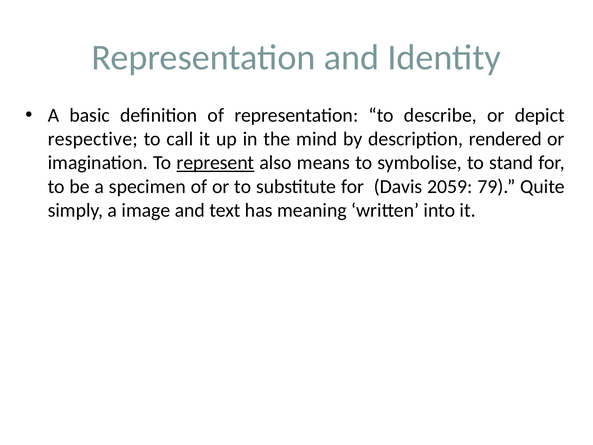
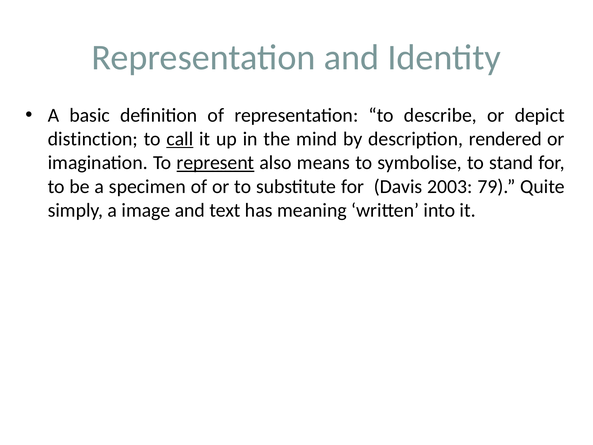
respective: respective -> distinction (93, 139)
call underline: none -> present (180, 139)
2059: 2059 -> 2003 (450, 186)
